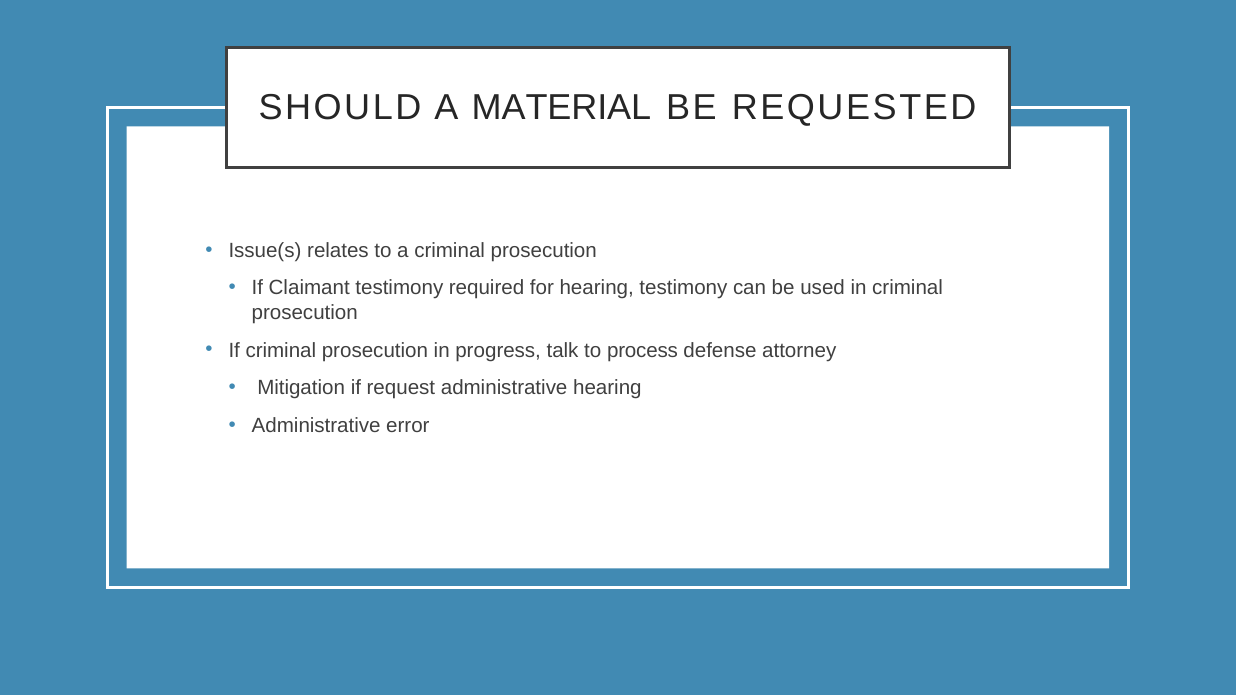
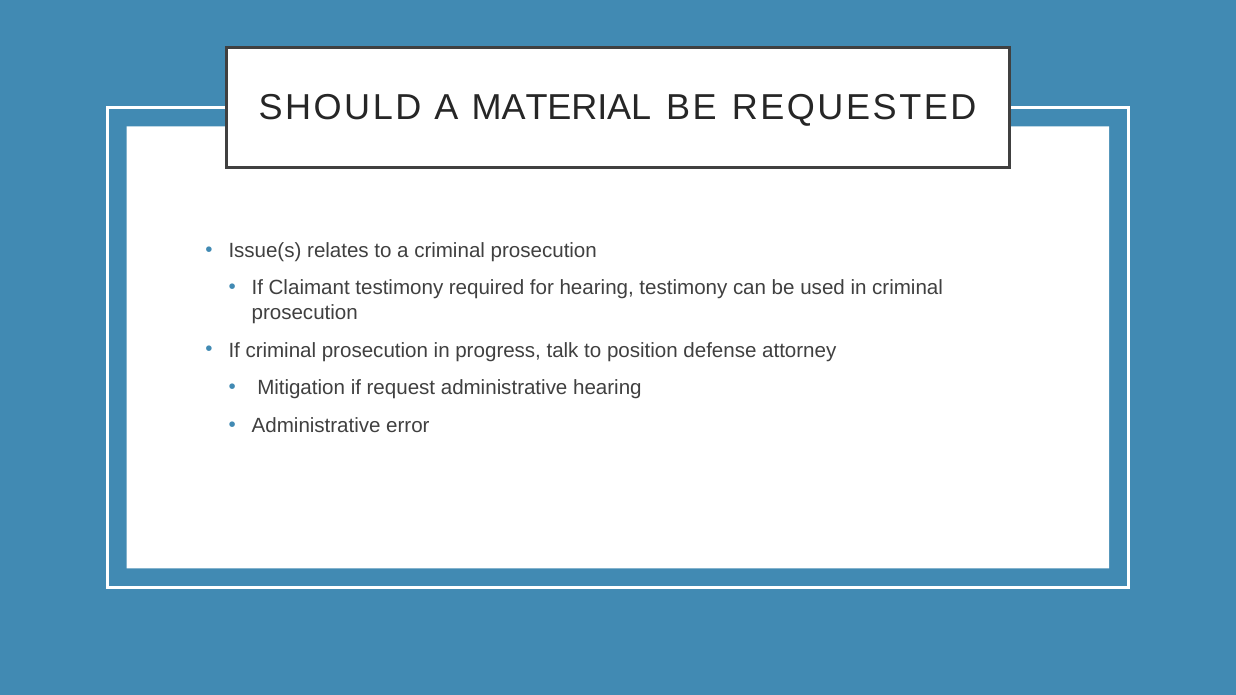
process: process -> position (642, 350)
